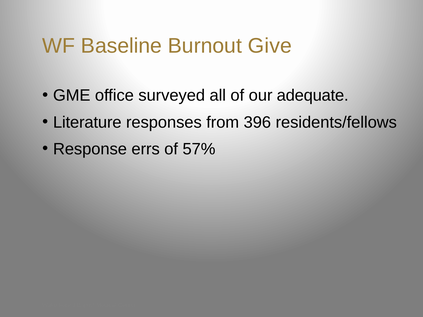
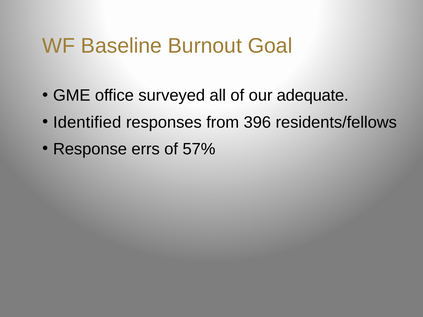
Give: Give -> Goal (270, 46)
Literature: Literature -> Identified (87, 122)
